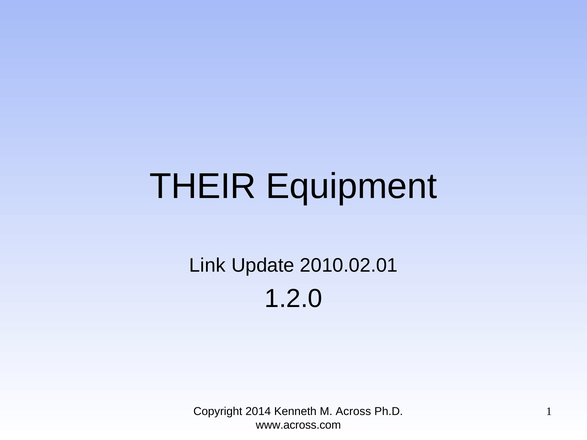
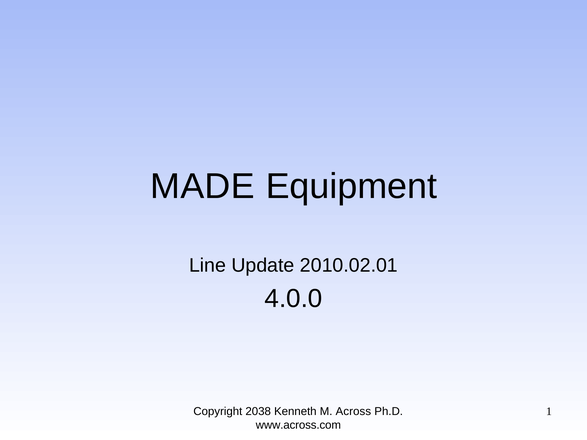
THEIR: THEIR -> MADE (202, 186)
Link: Link -> Line (208, 266)
1.2.0: 1.2.0 -> 4.0.0 (293, 299)
2014: 2014 -> 2038 (258, 412)
